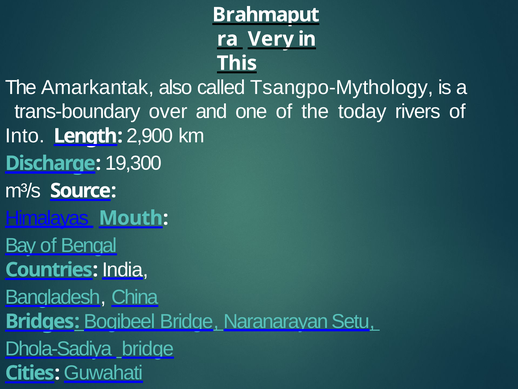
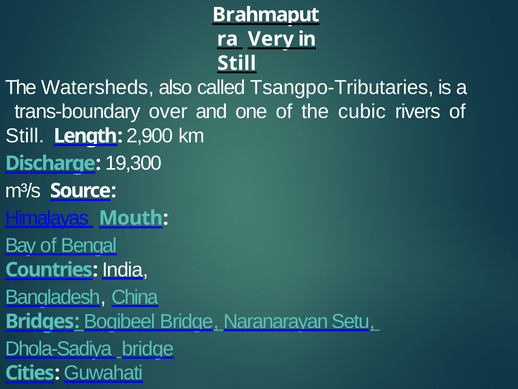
This: This -> Still (237, 63)
Amarkantak: Amarkantak -> Watersheds (98, 87)
Tsangpo-Mythology: Tsangpo-Mythology -> Tsangpo-Tributaries (342, 87)
today: today -> cubic (362, 112)
Into: Into -> Still (25, 136)
